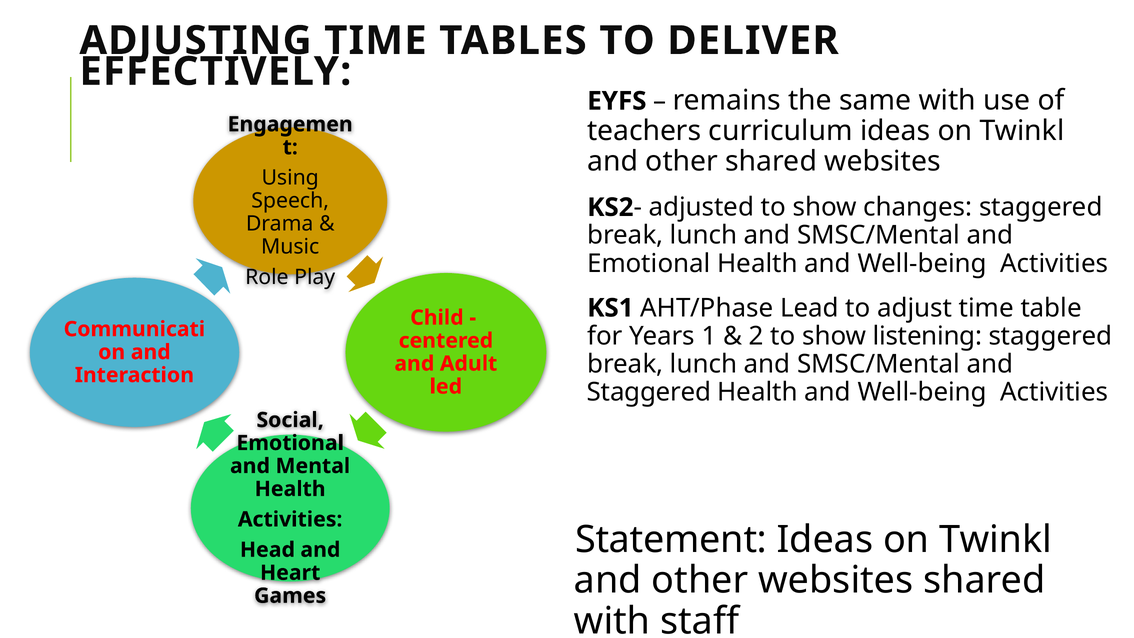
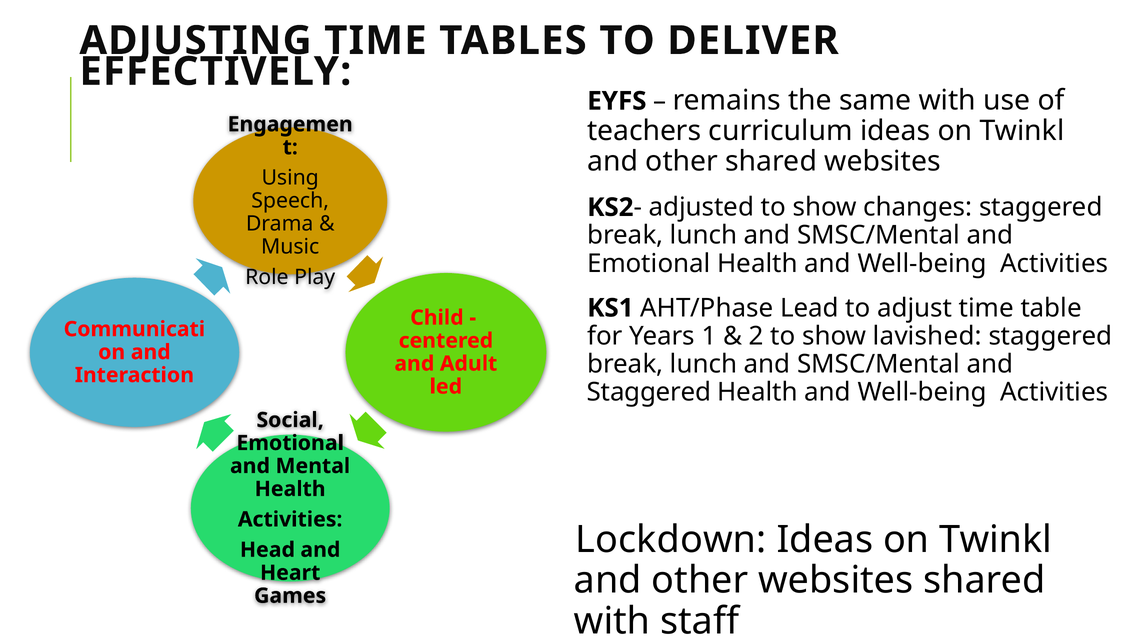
listening: listening -> lavished (927, 336)
Statement: Statement -> Lockdown (671, 539)
